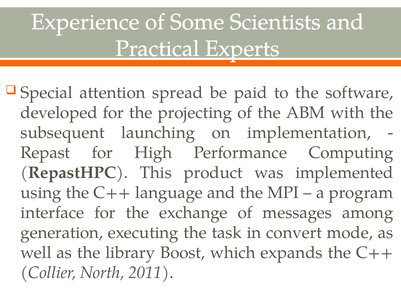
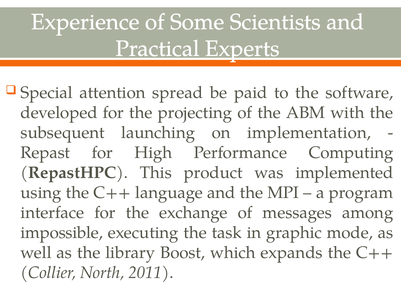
generation: generation -> impossible (62, 233)
convert: convert -> graphic (294, 233)
